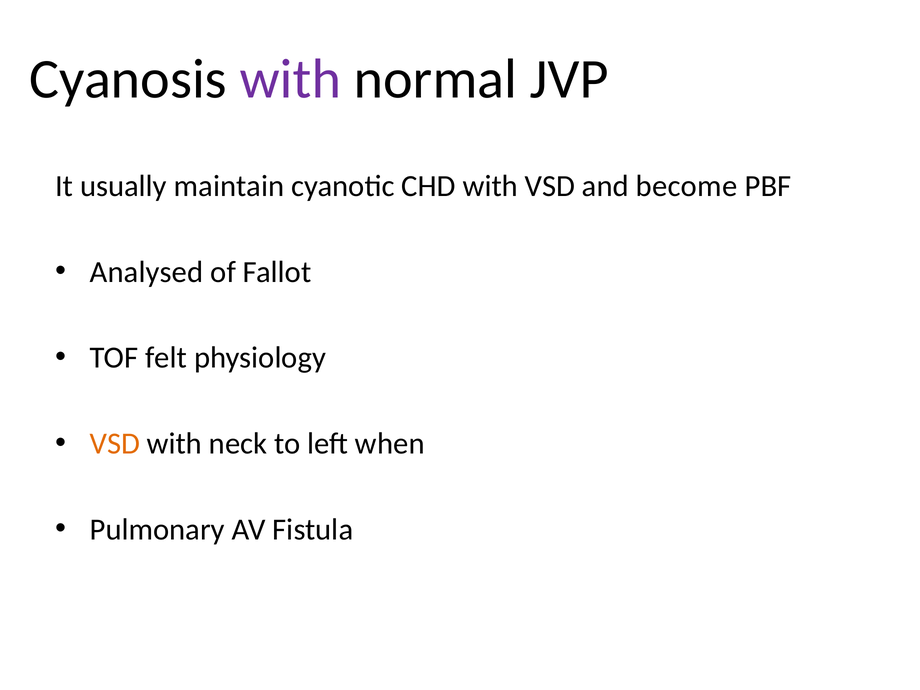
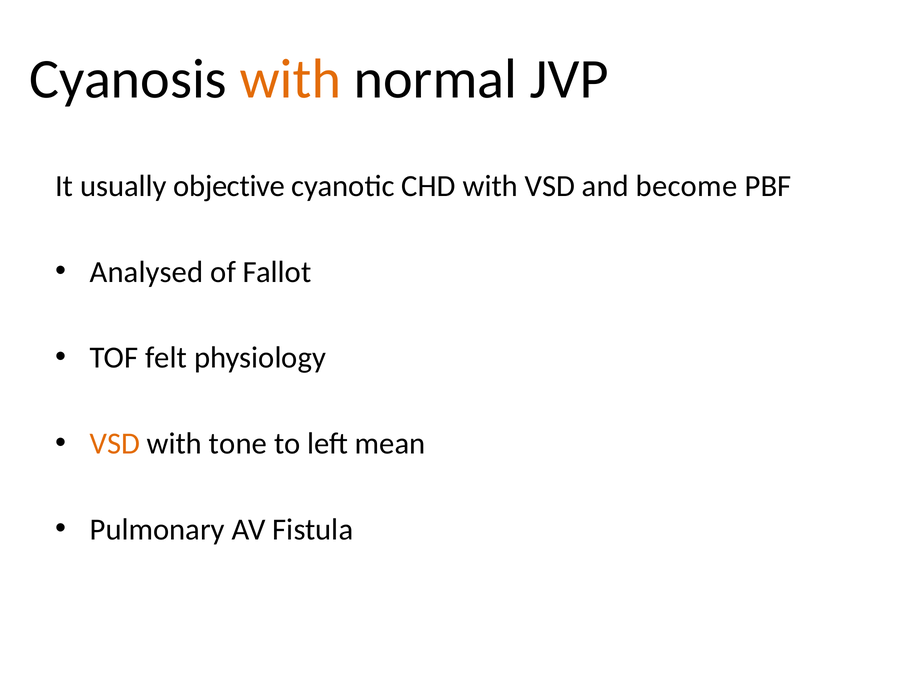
with colour: purple -> orange (290, 79)
maintain: maintain -> objective (229, 186)
neck: neck -> tone (238, 444)
when: when -> mean (390, 444)
